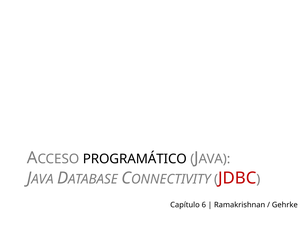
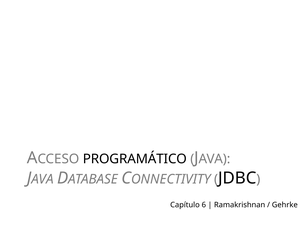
JDBC colour: red -> black (237, 178)
